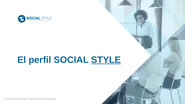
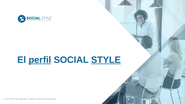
perfil underline: none -> present (40, 60)
